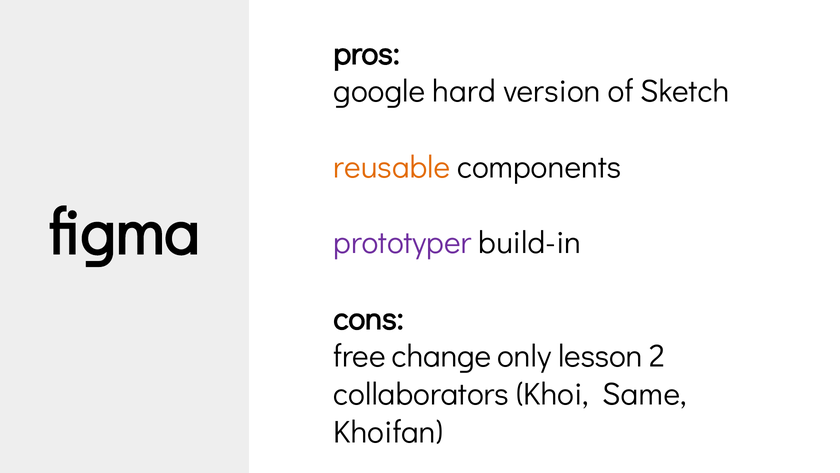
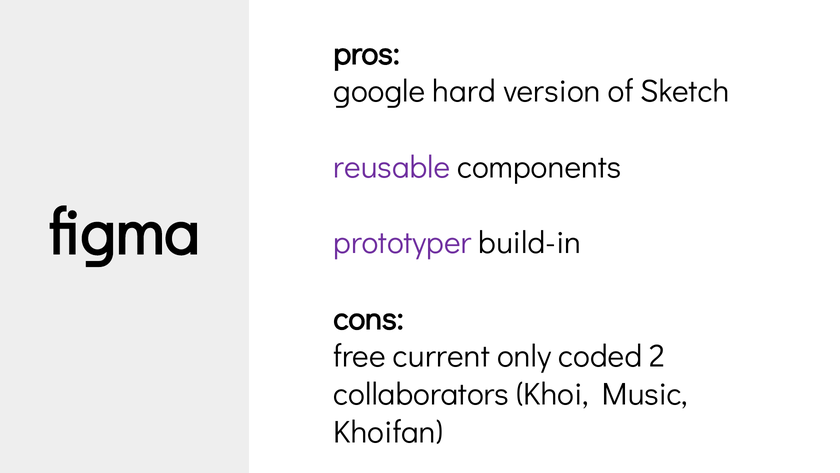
reusable colour: orange -> purple (392, 167)
change: change -> current (441, 356)
lesson: lesson -> coded (600, 356)
Same: Same -> Music (645, 394)
